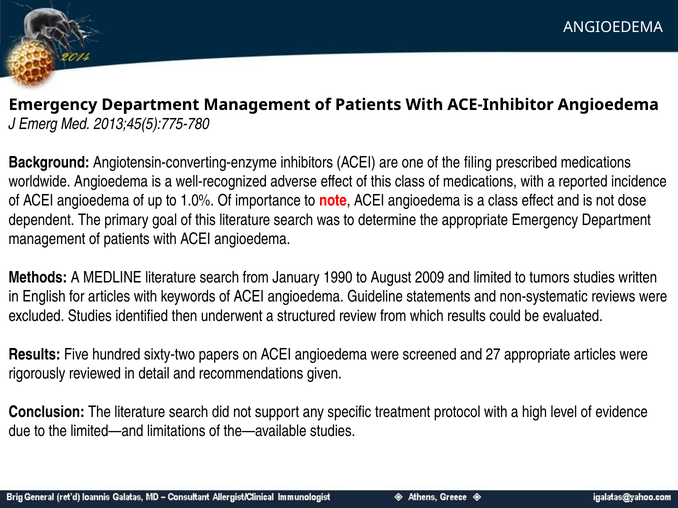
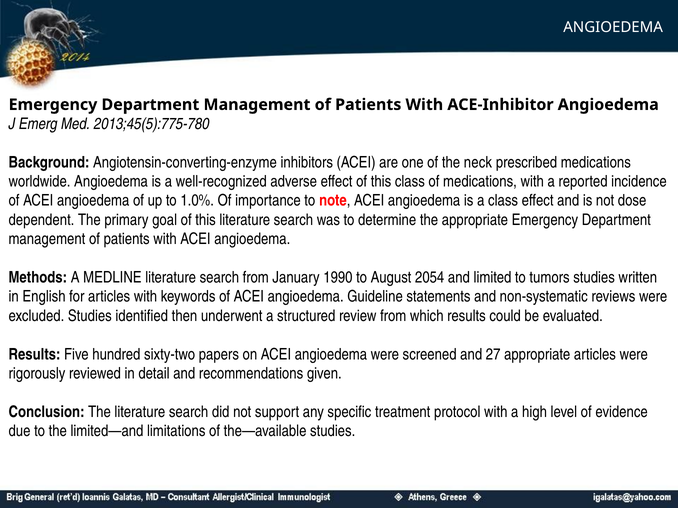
filing: filing -> neck (478, 162)
2009: 2009 -> 2054 (430, 278)
